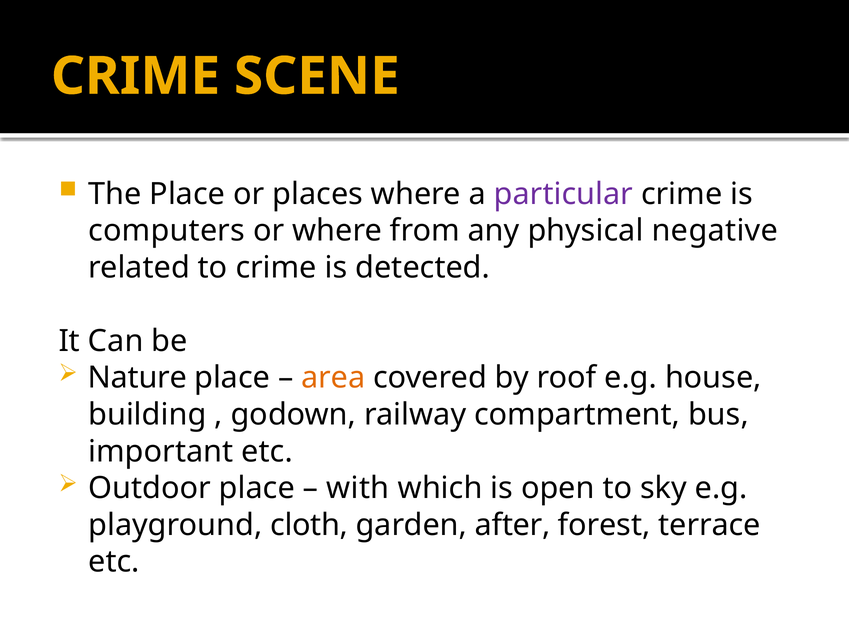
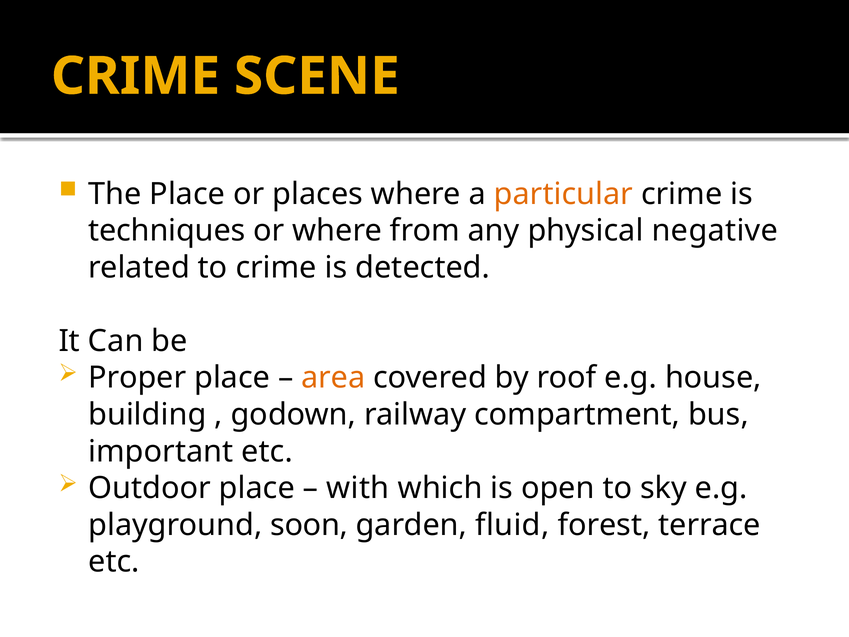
particular colour: purple -> orange (563, 194)
computers: computers -> techniques (167, 231)
Nature: Nature -> Proper (137, 378)
cloth: cloth -> soon (309, 525)
after: after -> fluid (512, 525)
